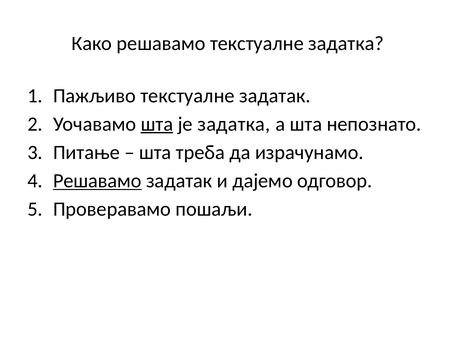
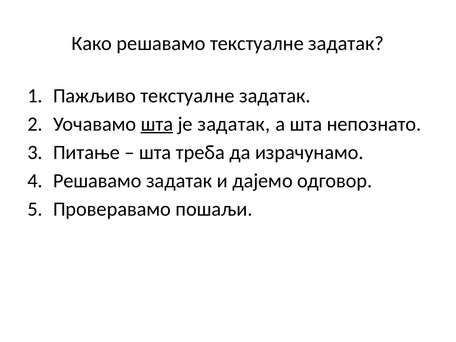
решавамо текстуалне задатка: задатка -> задатак (346, 44)
је задатка: задатка -> задатак (234, 124)
Решавамо underline: present -> none (97, 181)
